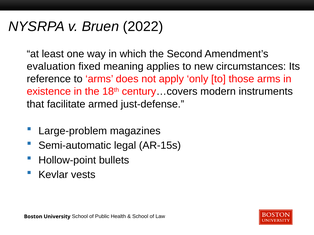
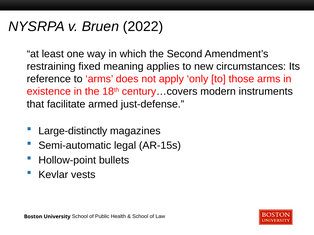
evaluation: evaluation -> restraining (51, 67)
Large-problem: Large-problem -> Large-distinctly (73, 131)
